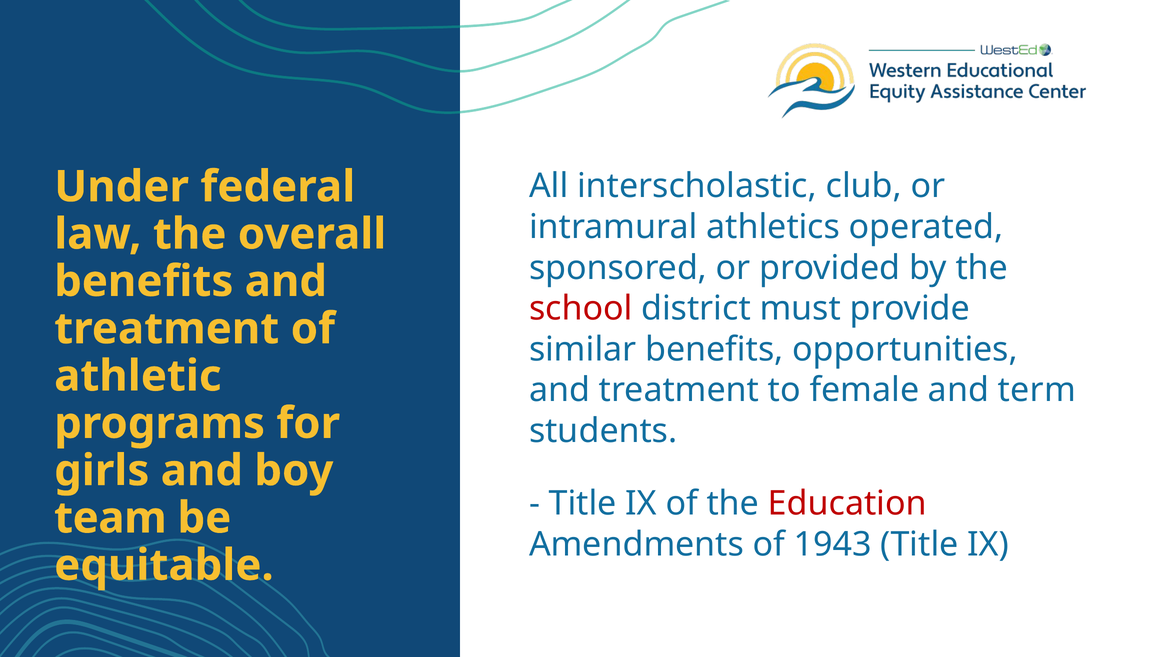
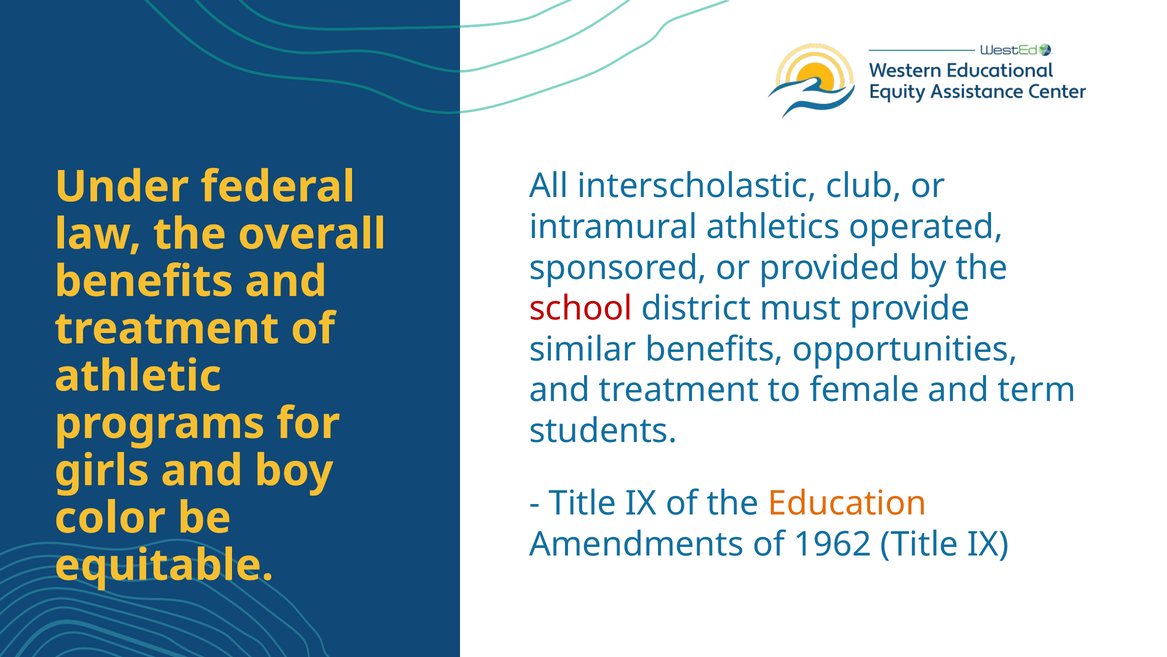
Education colour: red -> orange (847, 503)
team: team -> color (110, 518)
1943: 1943 -> 1962 (833, 544)
